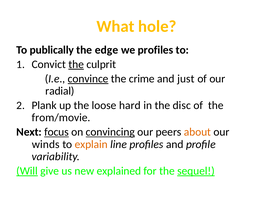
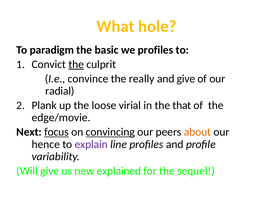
publically: publically -> paradigm (52, 50)
edge: edge -> basic (107, 50)
convince underline: present -> none (88, 79)
crime: crime -> really (142, 79)
and just: just -> give (186, 79)
hard: hard -> virial (130, 105)
disc: disc -> that (182, 105)
from/movie: from/movie -> edge/movie (61, 117)
winds: winds -> hence (46, 144)
explain colour: orange -> purple (91, 144)
Will underline: present -> none (27, 171)
sequel underline: present -> none (196, 171)
